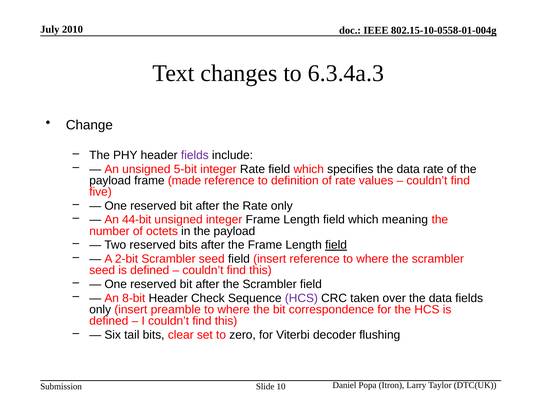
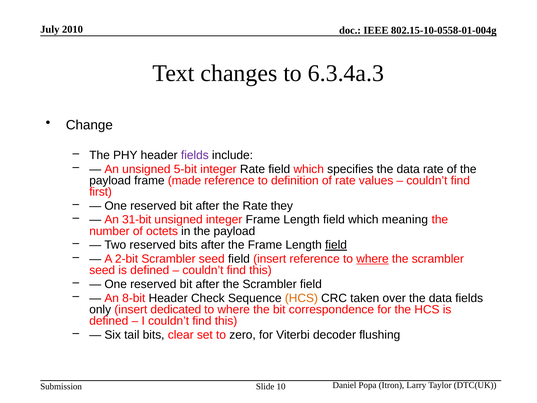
five: five -> first (101, 192)
Rate only: only -> they (282, 206)
44-bit: 44-bit -> 31-bit (137, 220)
where underline: none -> present (372, 259)
HCS colour: purple -> orange (301, 298)
preamble: preamble -> dedicated (176, 309)
